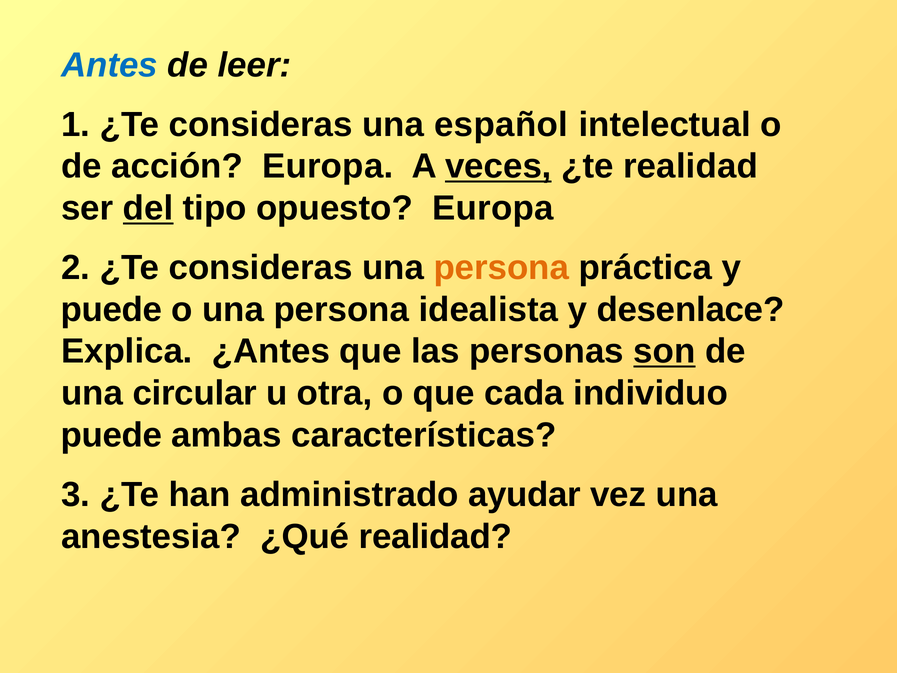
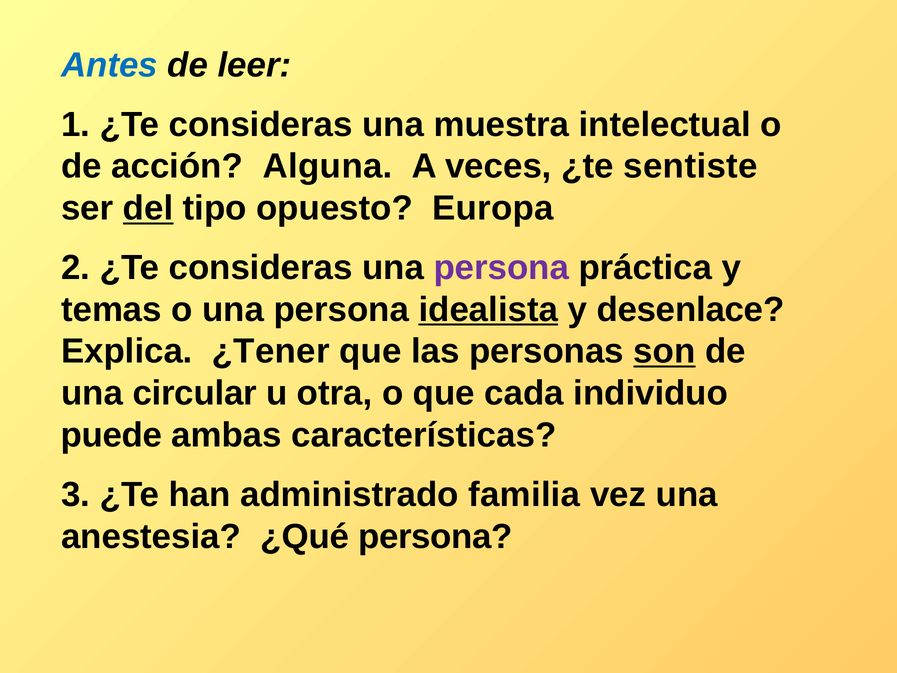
español: español -> muestra (501, 124)
acción Europa: Europa -> Alguna (328, 166)
veces underline: present -> none (498, 166)
¿te realidad: realidad -> sentiste (691, 166)
persona colour: orange -> purple (501, 268)
puede: puede -> temas (111, 309)
idealista underline: none -> present (488, 309)
¿Antes: ¿Antes -> ¿Tener (271, 351)
ayudar: ayudar -> familia (524, 494)
¿Qué realidad: realidad -> persona (435, 536)
